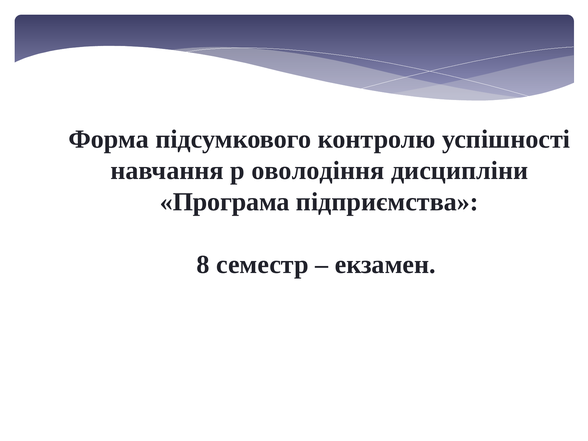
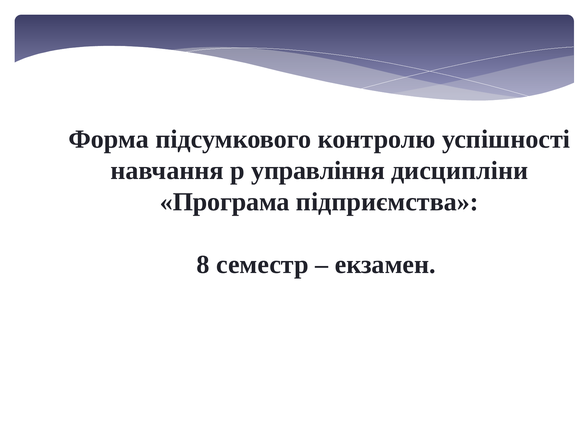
оволодіння: оволодіння -> управління (318, 170)
